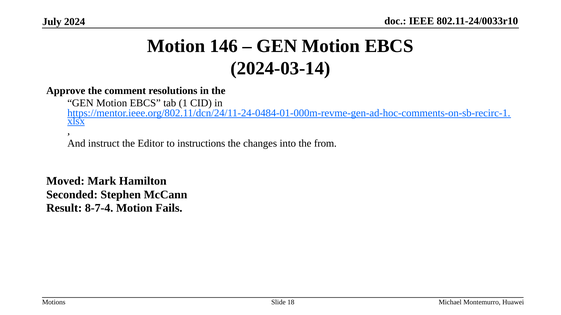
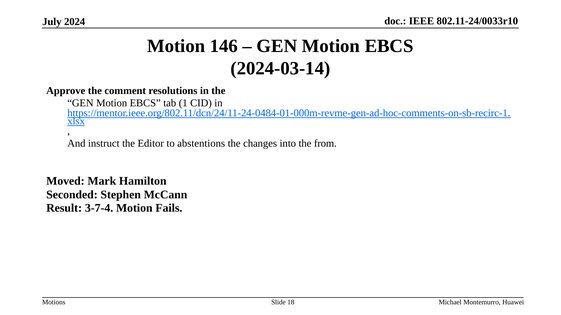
instructions: instructions -> abstentions (201, 144)
8-7-4: 8-7-4 -> 3-7-4 (99, 208)
